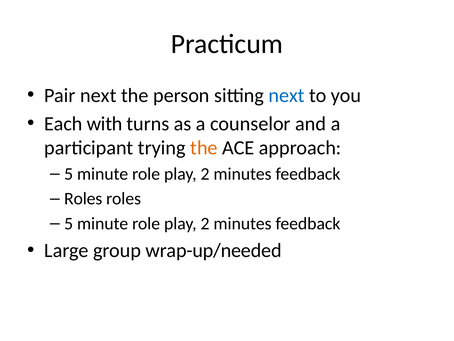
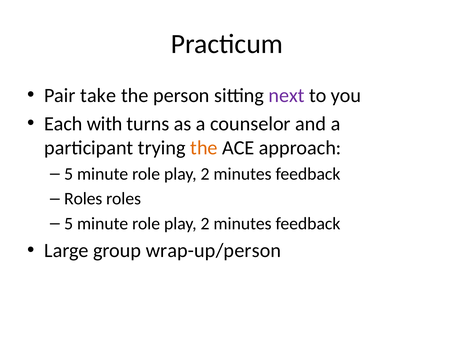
Pair next: next -> take (98, 95)
next colour: blue -> purple (287, 95)
wrap-up/needed: wrap-up/needed -> wrap-up/person (213, 250)
